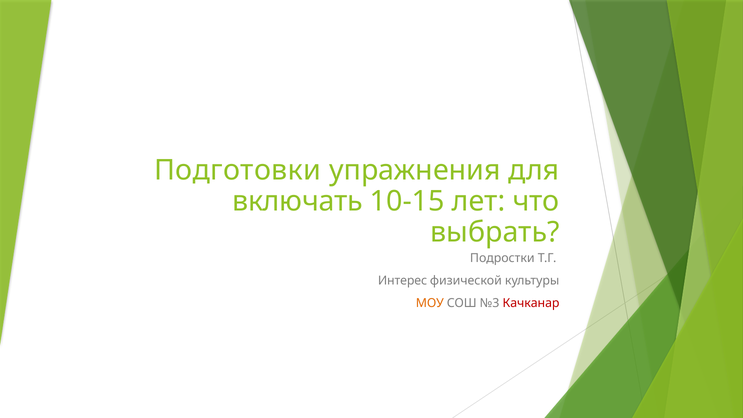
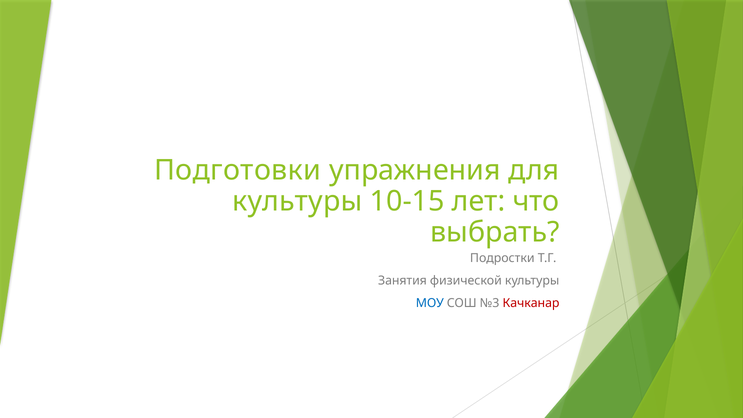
включать: включать -> культуры (297, 201)
Интерес: Интерес -> Занятия (402, 281)
МОУ colour: orange -> blue (430, 303)
